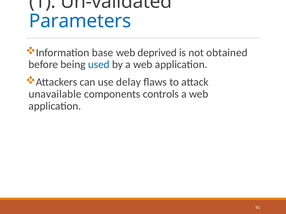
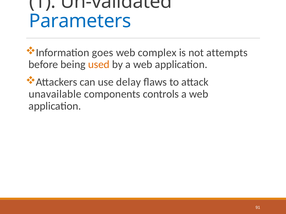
base: base -> goes (103, 53)
deprived: deprived -> complex (157, 53)
obtained: obtained -> attempts (227, 53)
used colour: blue -> orange (99, 65)
